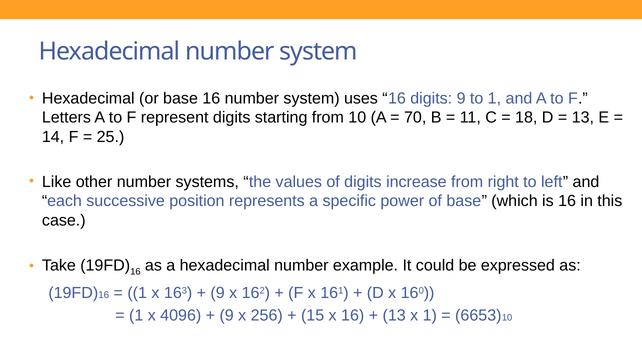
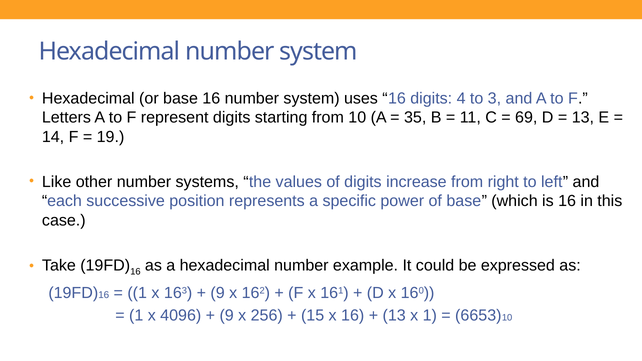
digits 9: 9 -> 4 (461, 98)
to 1: 1 -> 3 (494, 98)
70: 70 -> 35 (415, 118)
18: 18 -> 69 (526, 118)
25: 25 -> 19 (111, 137)
